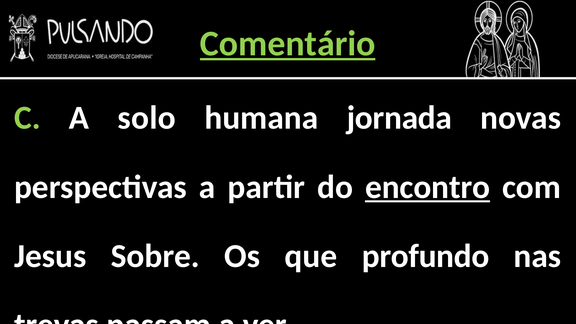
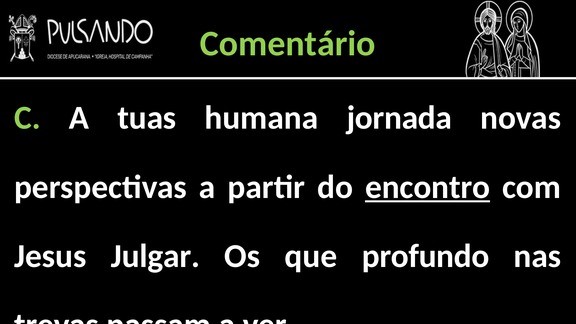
Comentário underline: present -> none (288, 44)
solo: solo -> tuas (147, 118)
Sobre: Sobre -> Julgar (155, 256)
